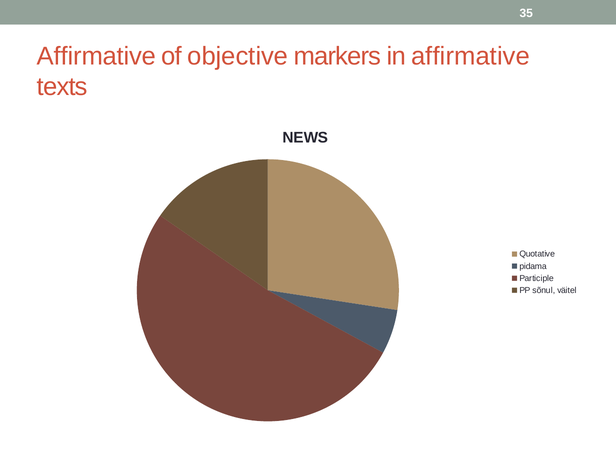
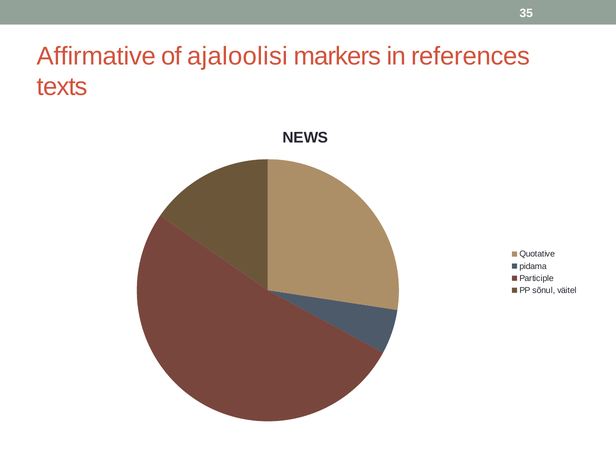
objective: objective -> ajaloolisi (238, 56)
in affirmative: affirmative -> references (471, 56)
